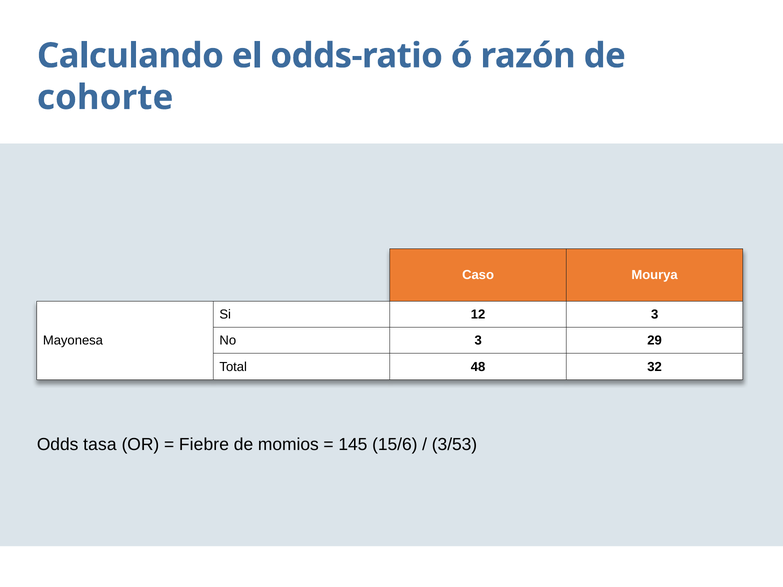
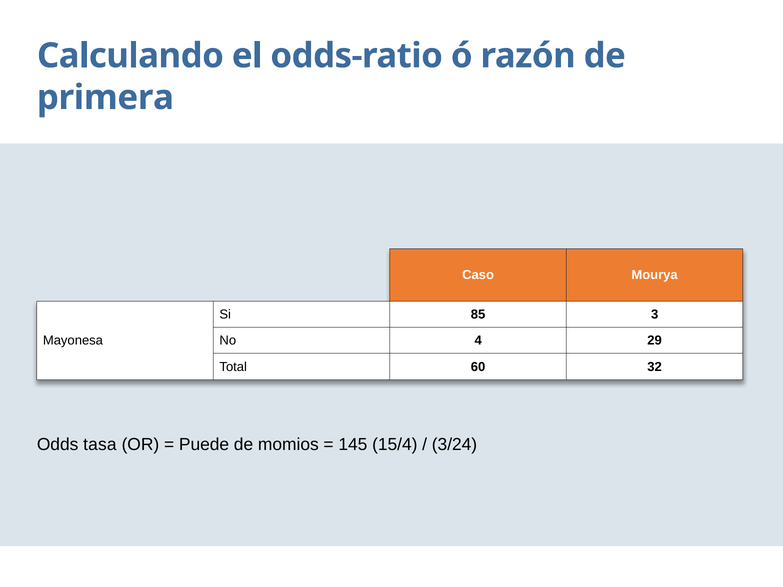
cohorte: cohorte -> primera (105, 98)
12: 12 -> 85 (478, 315)
No 3: 3 -> 4 (478, 341)
48: 48 -> 60 (478, 367)
Fiebre: Fiebre -> Puede (204, 445)
15/6: 15/6 -> 15/4 (395, 445)
3/53: 3/53 -> 3/24 (455, 445)
